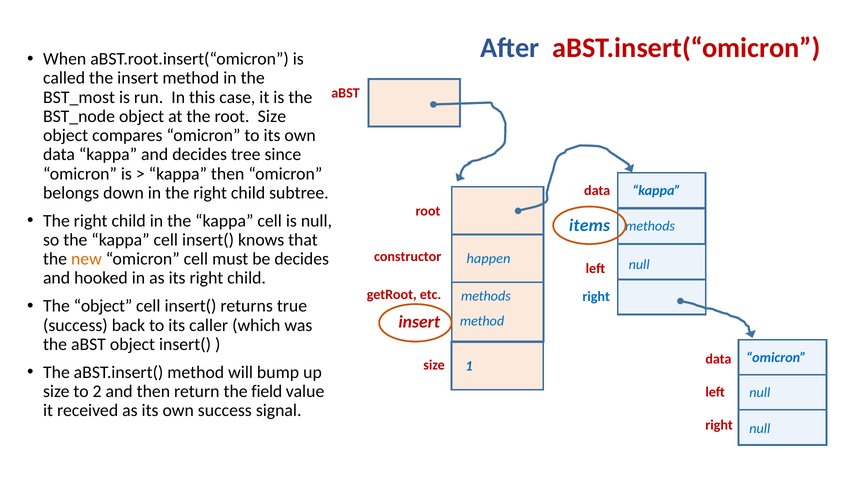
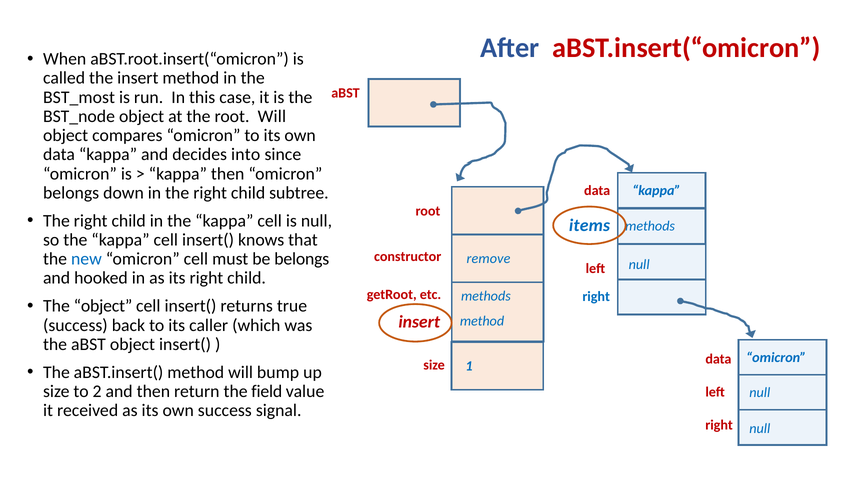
root Size: Size -> Will (272, 116)
tree: tree -> into (246, 155)
new colour: orange -> blue (86, 259)
be decides: decides -> belongs (302, 259)
happen: happen -> remove (488, 259)
